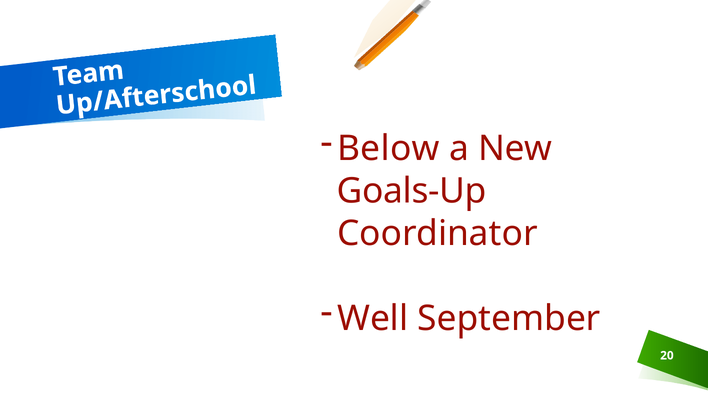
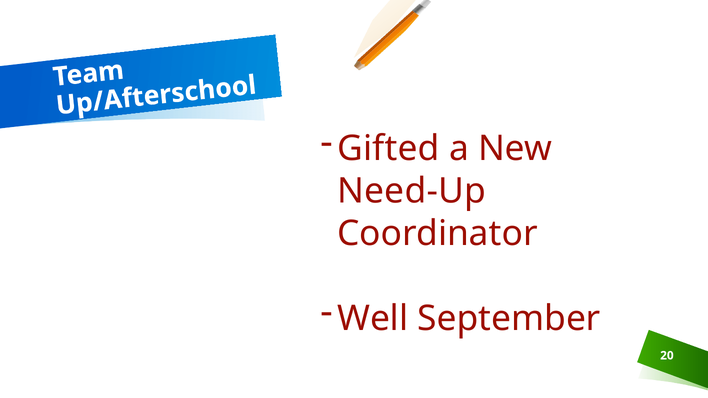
Below: Below -> Gifted (388, 149)
Goals-Up: Goals-Up -> Need-Up (412, 191)
